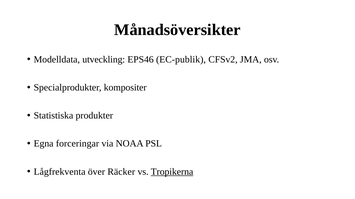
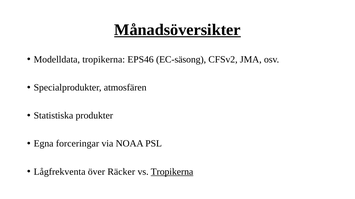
Månadsöversikter underline: none -> present (177, 30)
Modelldata utveckling: utveckling -> tropikerna (104, 60)
EC-publik: EC-publik -> EC-säsong (181, 60)
kompositer: kompositer -> atmosfären (125, 88)
